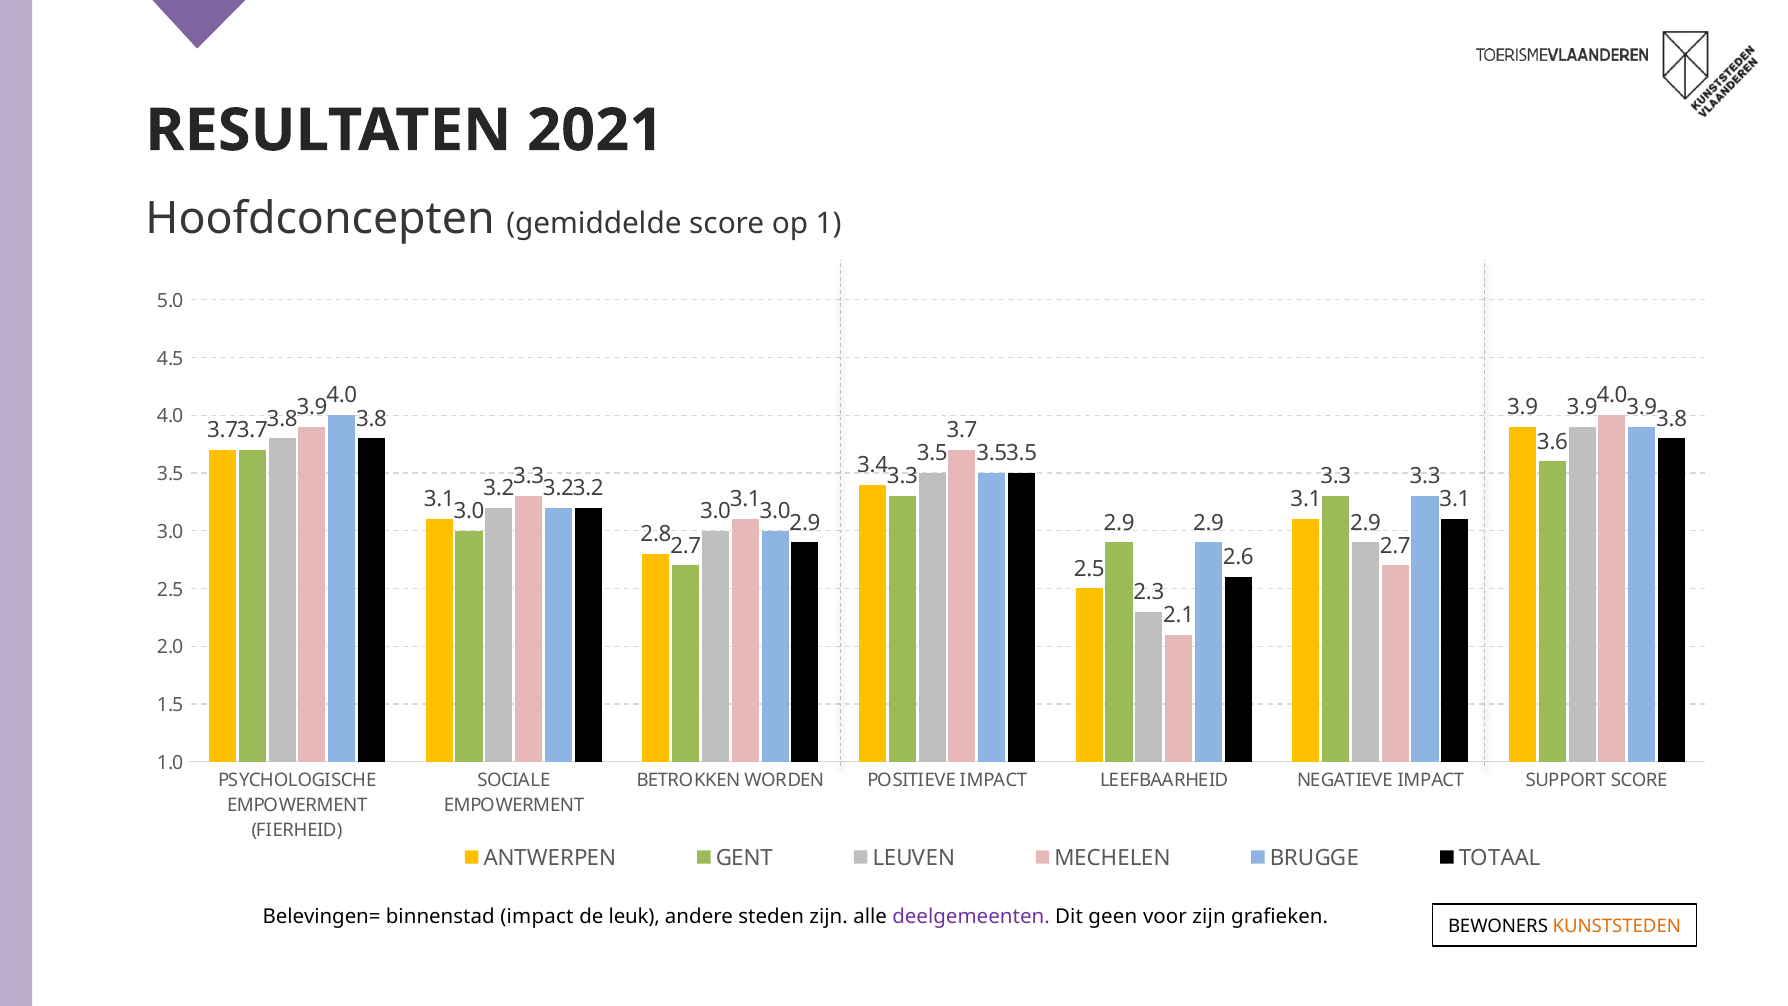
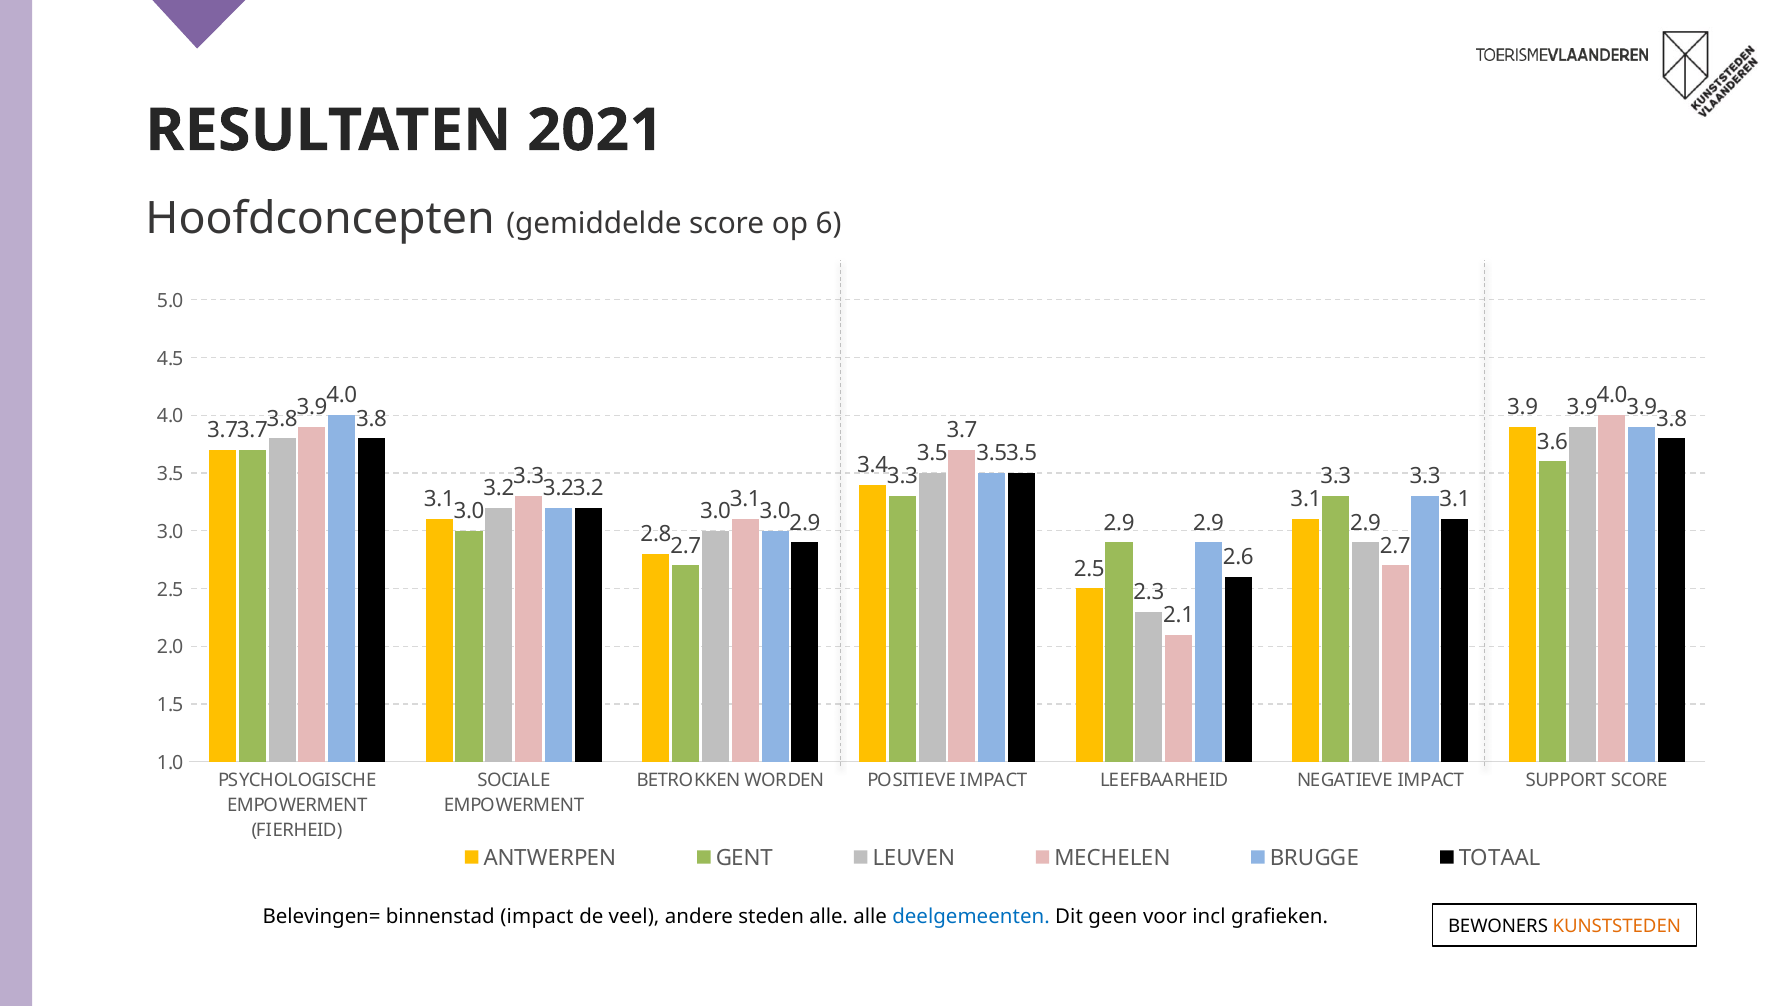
1: 1 -> 6 (829, 224)
leuk: leuk -> veel (634, 916)
steden zijn: zijn -> alle (829, 916)
deelgemeenten colour: purple -> blue (971, 916)
voor zijn: zijn -> incl (1209, 916)
